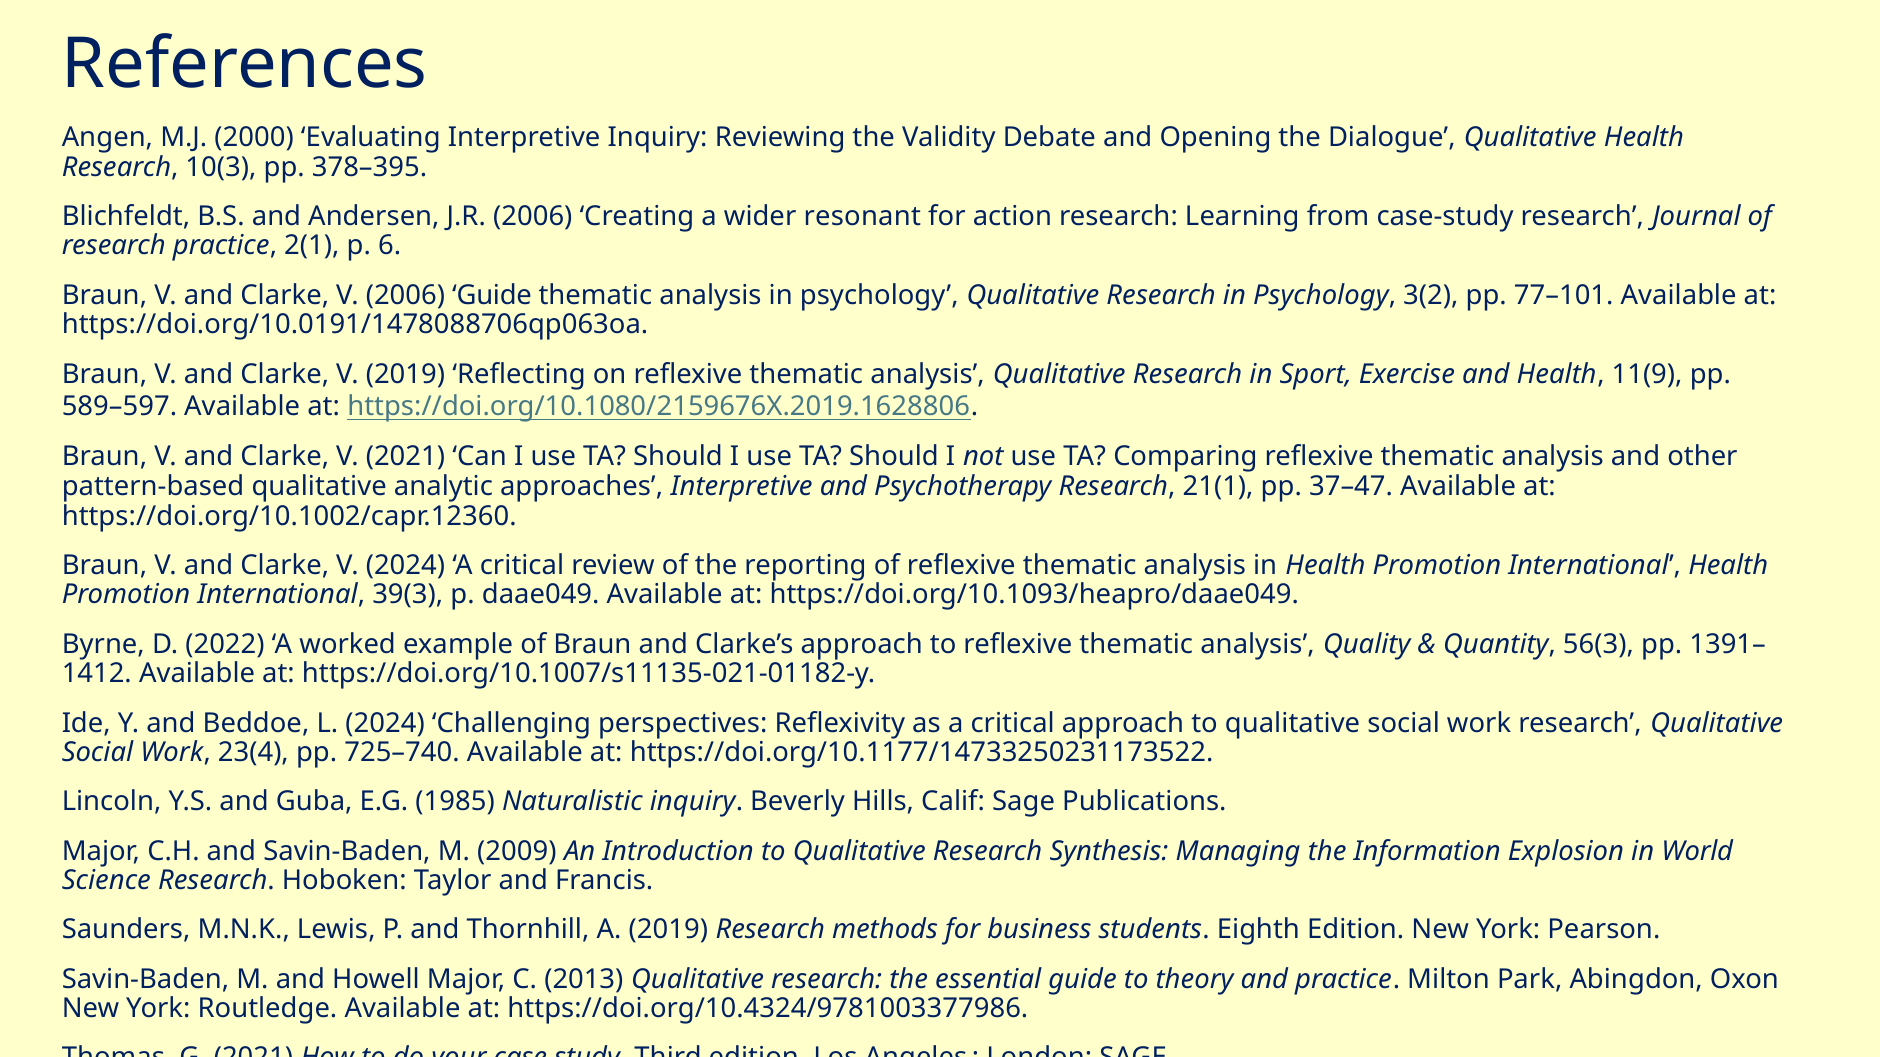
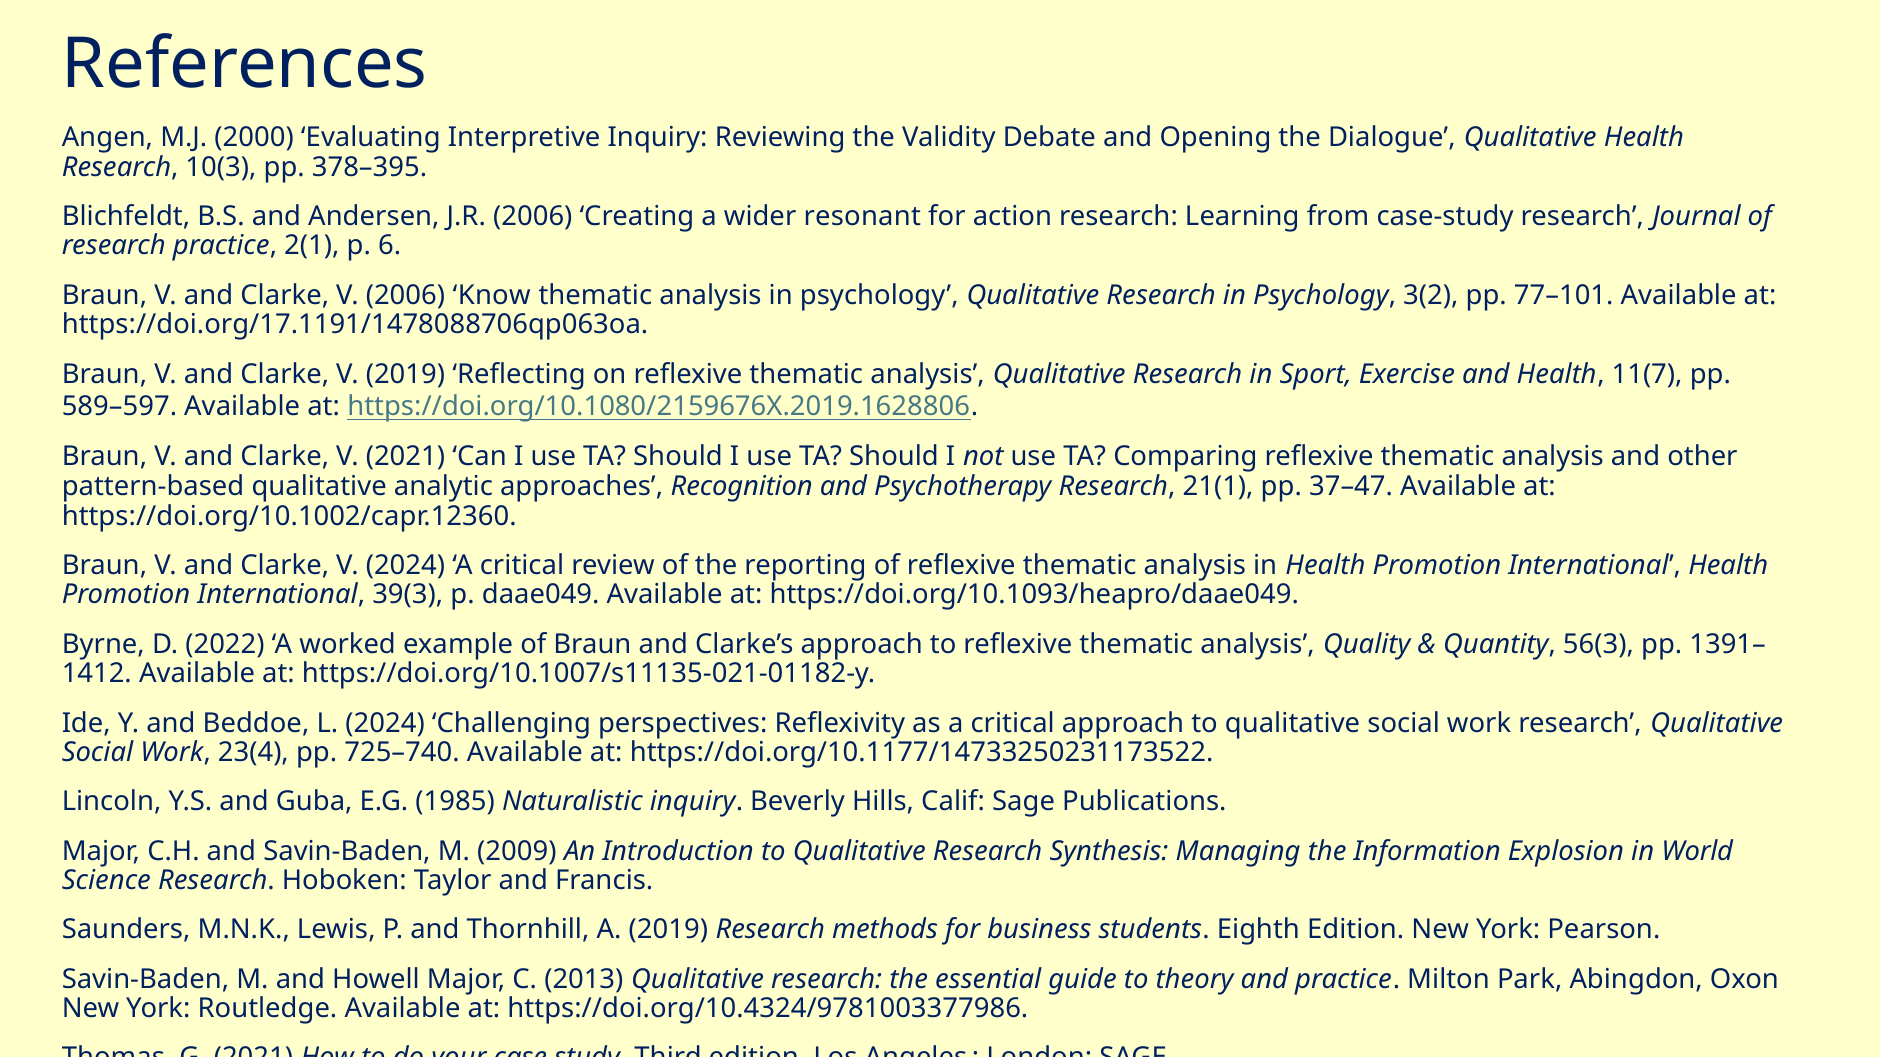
2006 Guide: Guide -> Know (492, 295)
https://doi.org/10.0191/1478088706qp063oa: https://doi.org/10.0191/1478088706qp063oa -> https://doi.org/17.1191/1478088706qp063oa (355, 325)
11(9: 11(9 -> 11(7 (1647, 374)
approaches Interpretive: Interpretive -> Recognition (742, 487)
